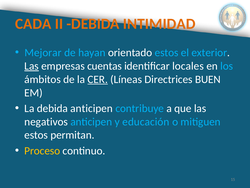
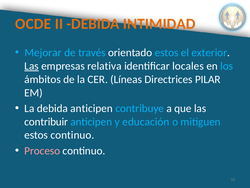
CADA: CADA -> OCDE (33, 24)
hayan: hayan -> través (92, 52)
cuentas: cuentas -> relativa (104, 66)
CER underline: present -> none (98, 79)
BUEN: BUEN -> PILAR (208, 79)
negativos: negativos -> contribuir (46, 121)
estos permitan: permitan -> continuo (72, 135)
Proceso colour: yellow -> pink (42, 150)
